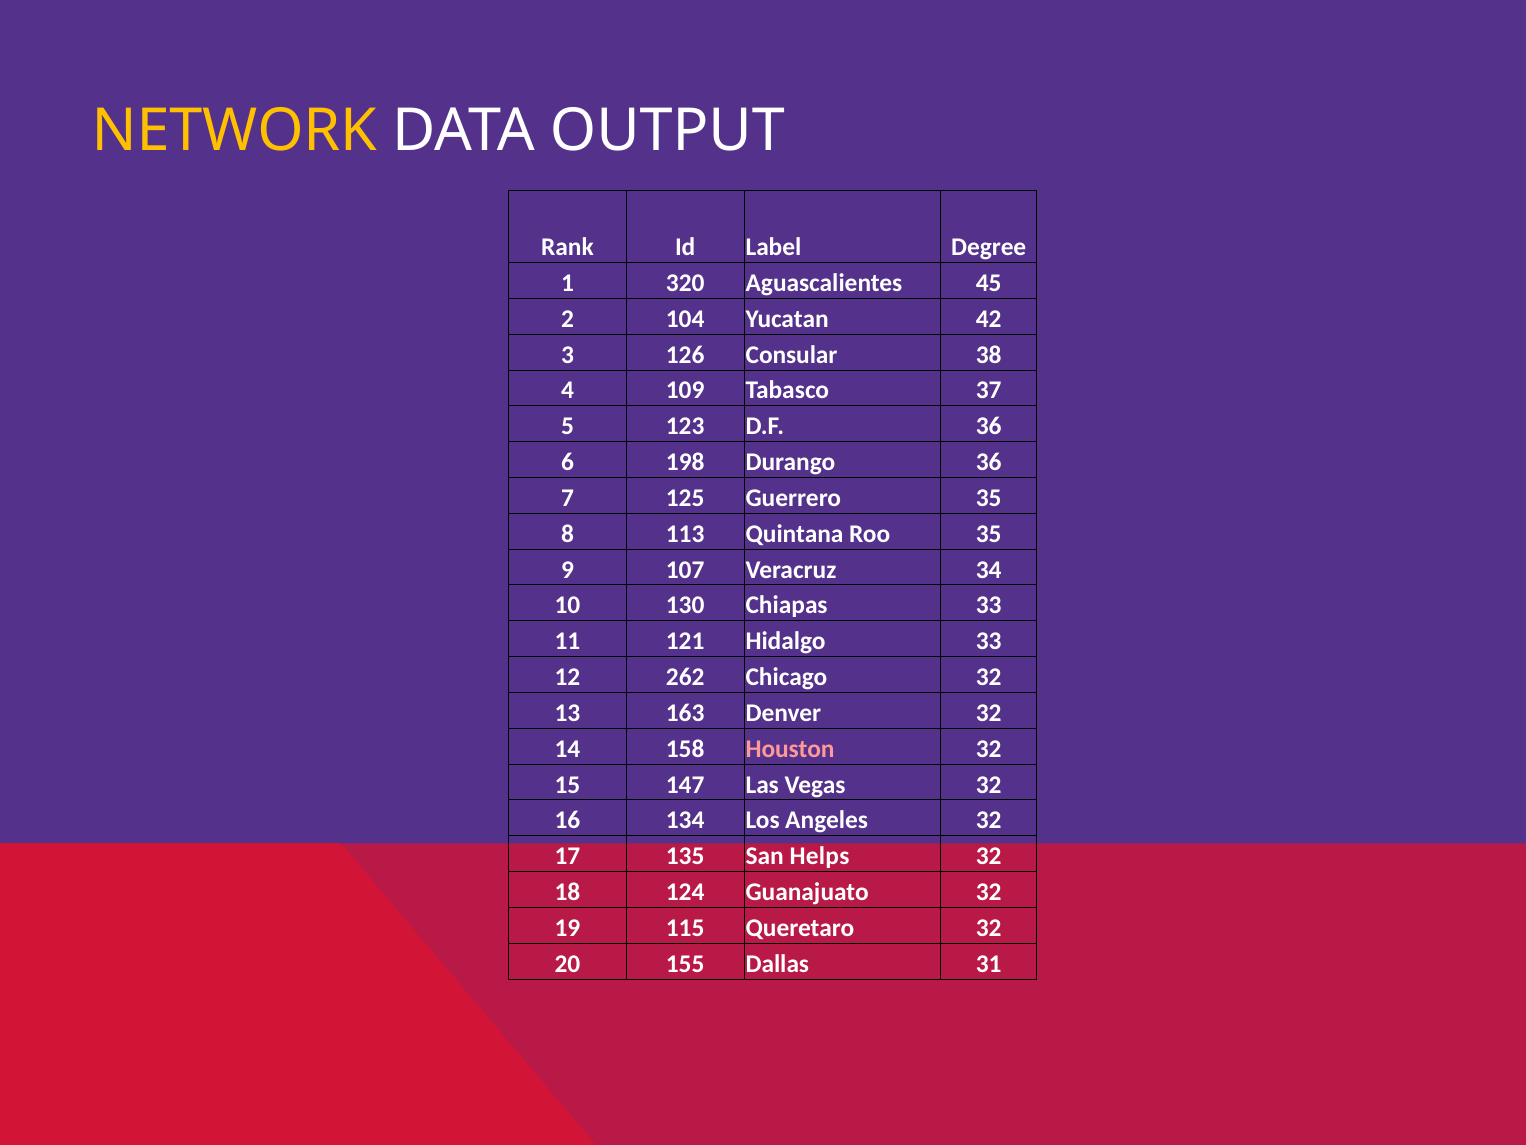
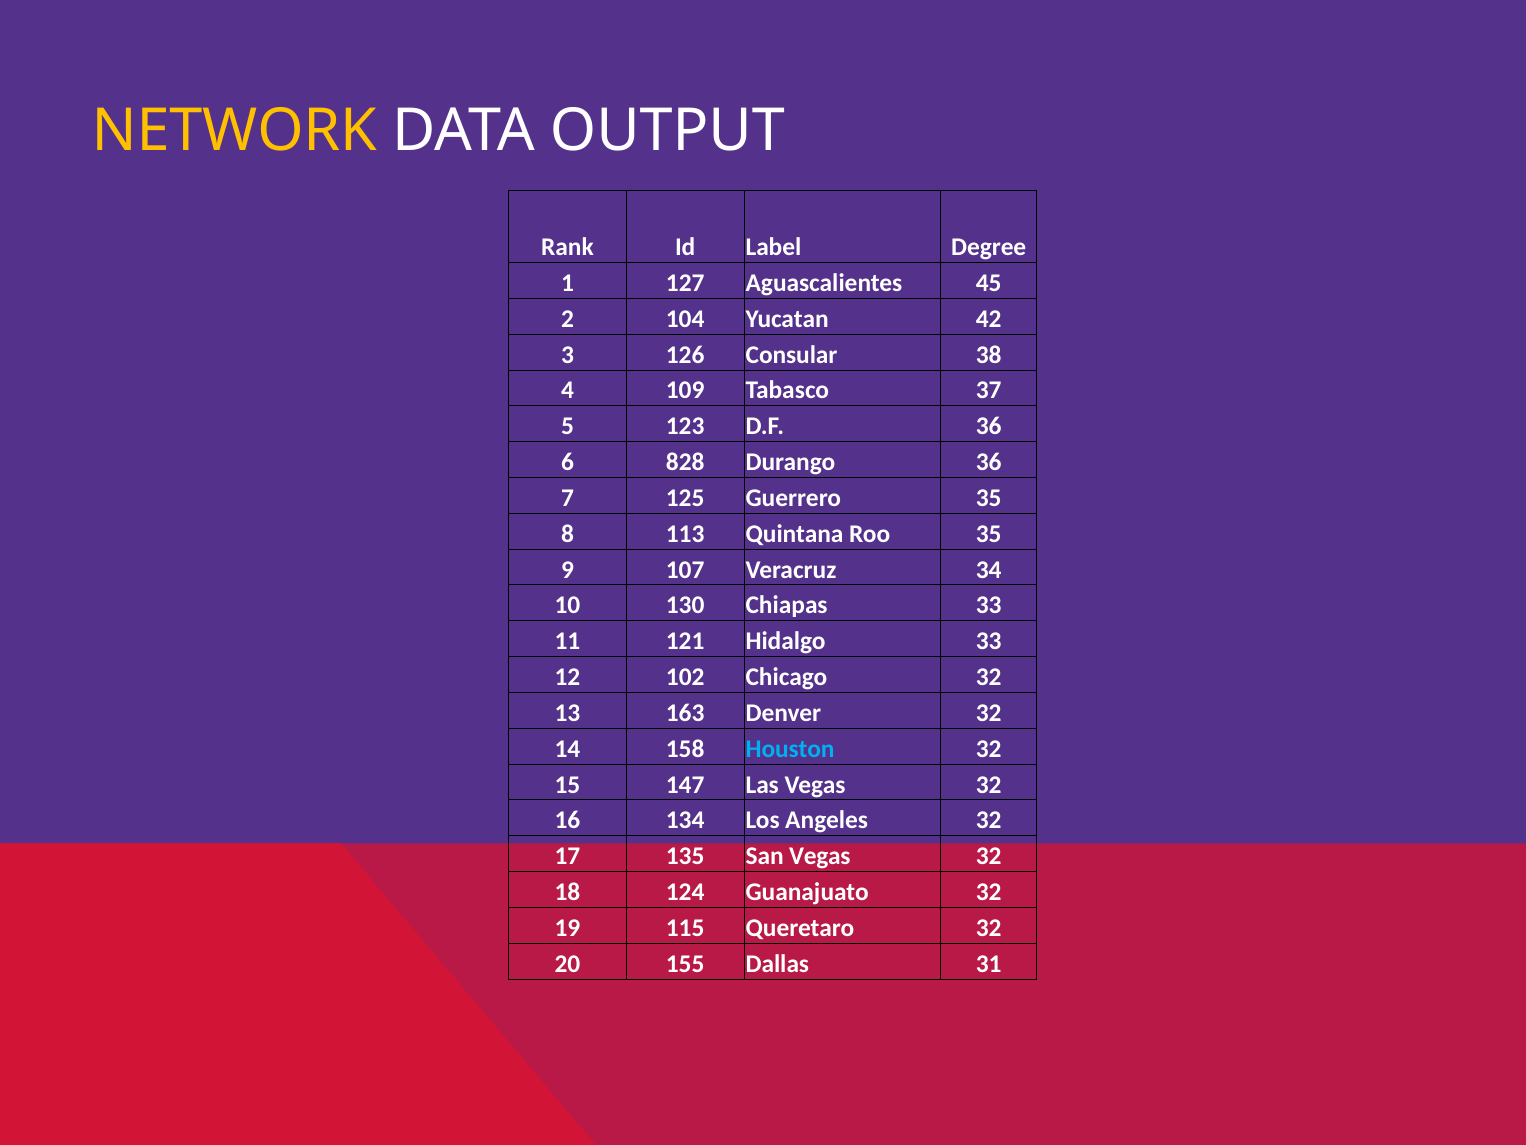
320: 320 -> 127 (685, 283)
198: 198 -> 828 (685, 462)
262: 262 -> 102 (685, 677)
Houston colour: pink -> light blue (790, 748)
San Helps: Helps -> Vegas (820, 856)
